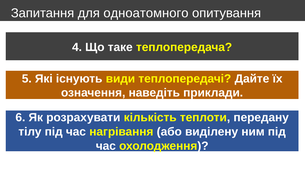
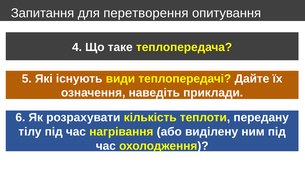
одноатомного: одноатомного -> перетворення (146, 13)
